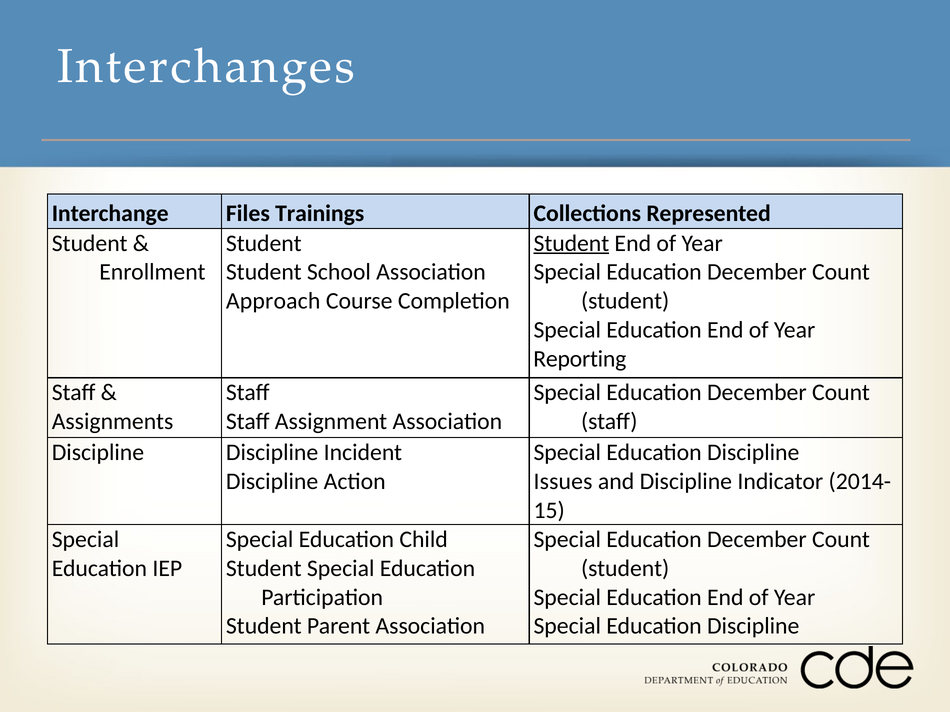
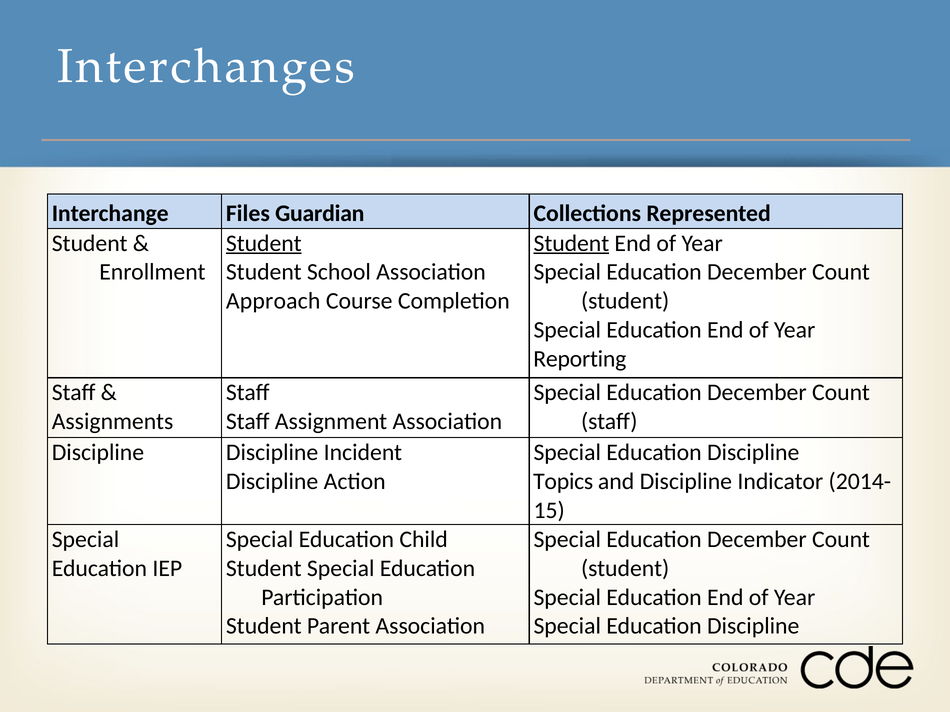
Trainings: Trainings -> Guardian (320, 213)
Student underline: none -> present (264, 243)
Issues: Issues -> Topics (563, 482)
